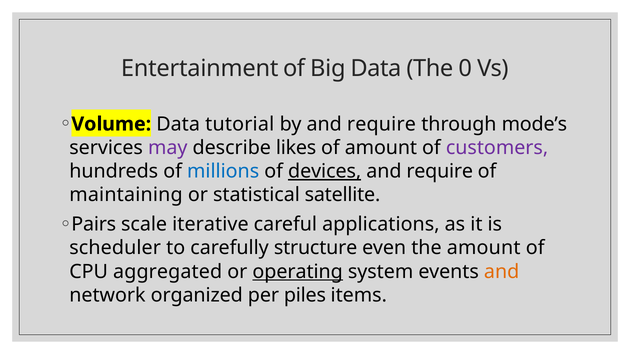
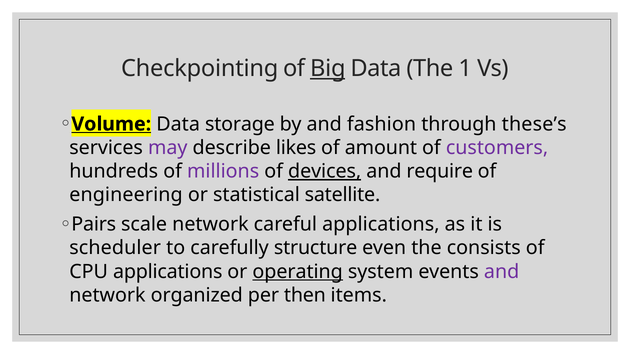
Entertainment: Entertainment -> Checkpointing (200, 68)
Big underline: none -> present (328, 68)
0: 0 -> 1 (465, 68)
Volume underline: none -> present (111, 124)
tutorial: tutorial -> storage (240, 124)
by and require: require -> fashion (381, 124)
mode’s: mode’s -> these’s (534, 124)
millions colour: blue -> purple (223, 171)
maintaining: maintaining -> engineering (126, 195)
scale iterative: iterative -> network (210, 225)
the amount: amount -> consists (484, 248)
CPU aggregated: aggregated -> applications (168, 272)
and colour: orange -> purple (502, 272)
piles: piles -> then (305, 296)
